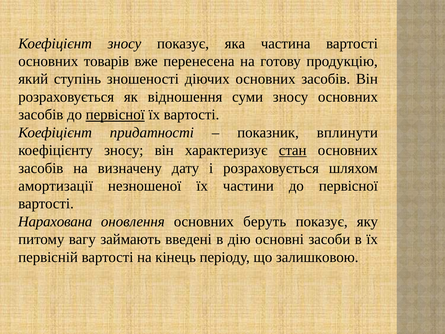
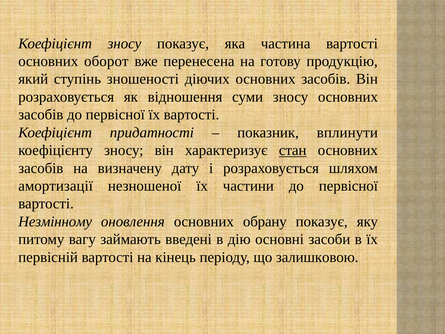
товарів: товарів -> оборот (106, 61)
первісної underline: present -> none (115, 115)
Нарахована: Нарахована -> Незмінному (55, 221)
беруть: беруть -> обрану (265, 221)
